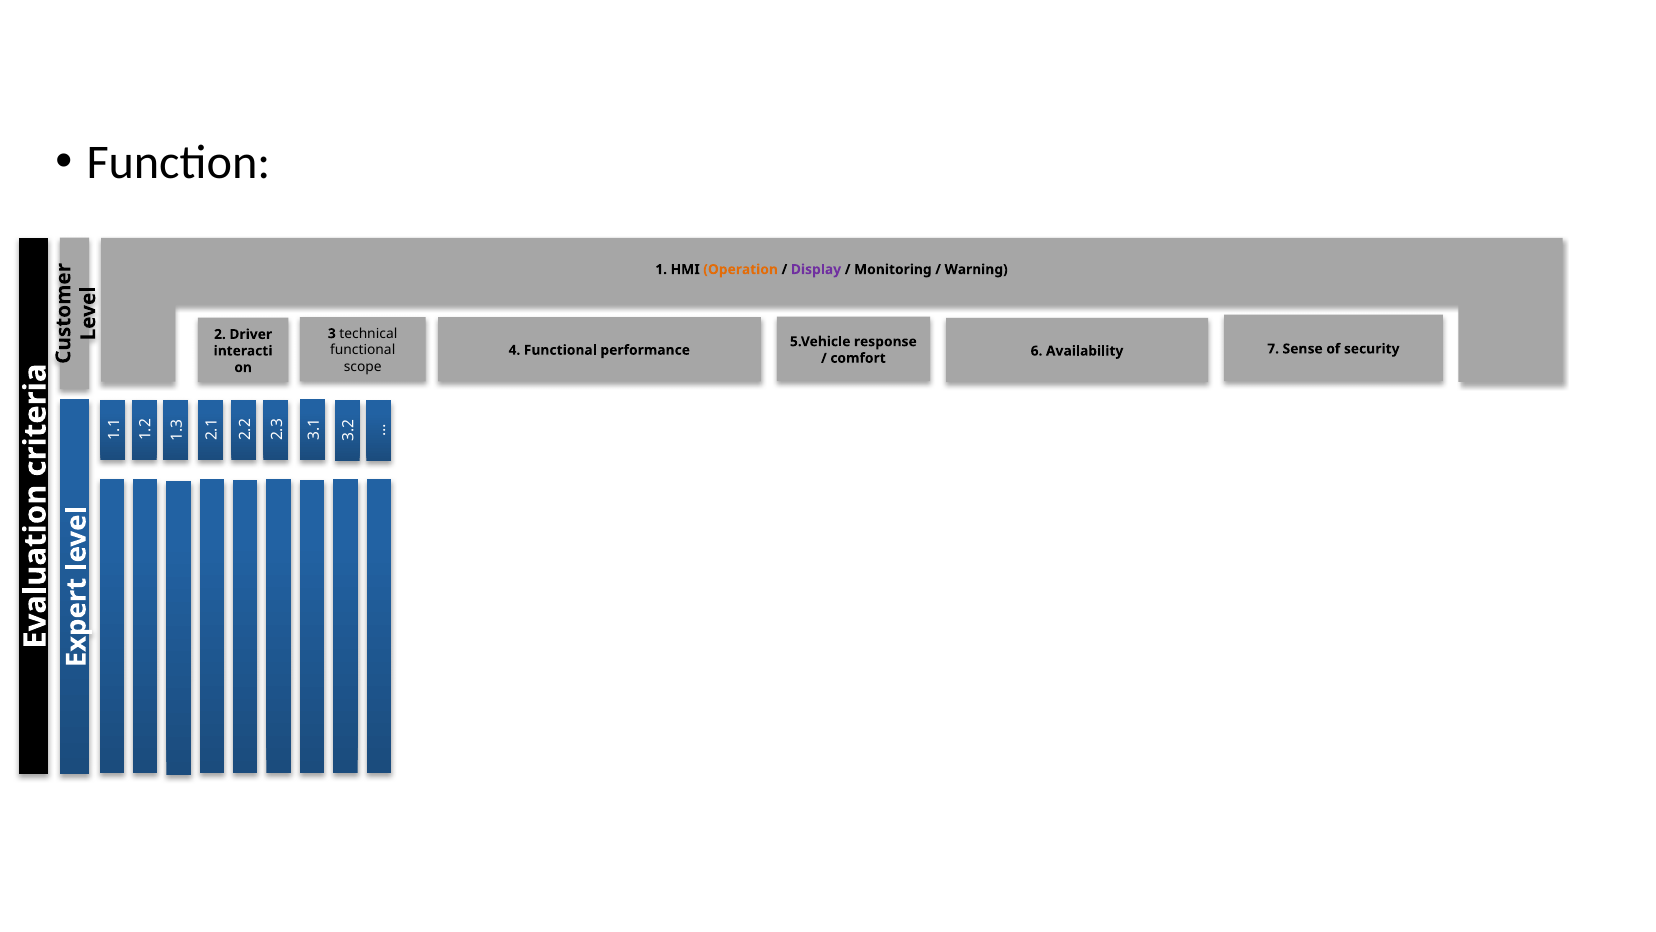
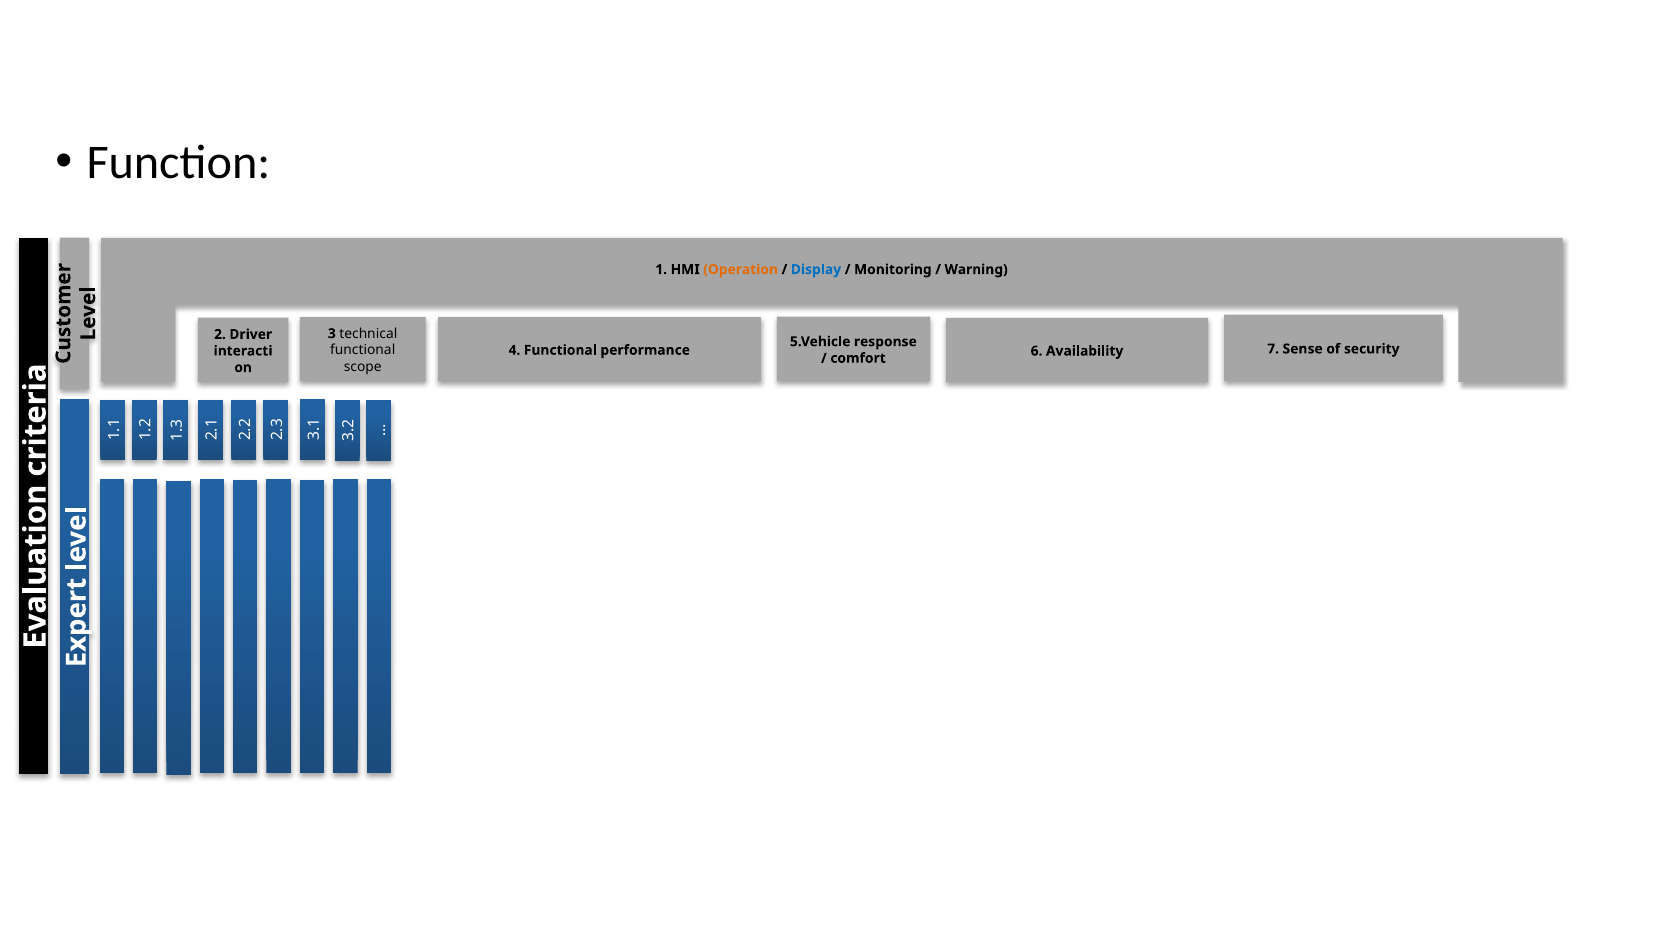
Display colour: purple -> blue (816, 269)
